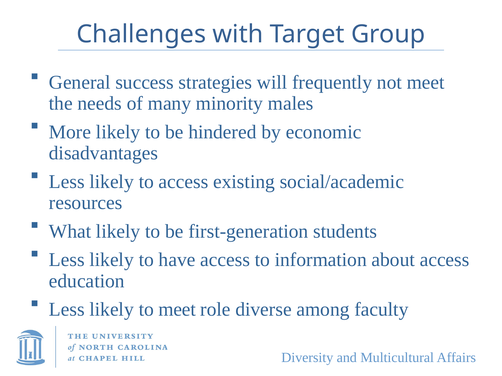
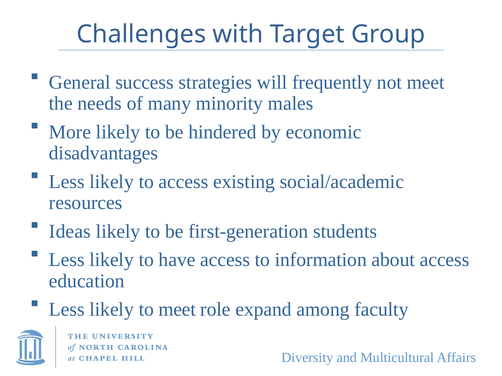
What: What -> Ideas (70, 232)
diverse: diverse -> expand (264, 310)
